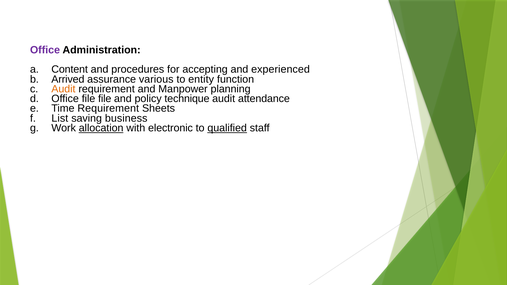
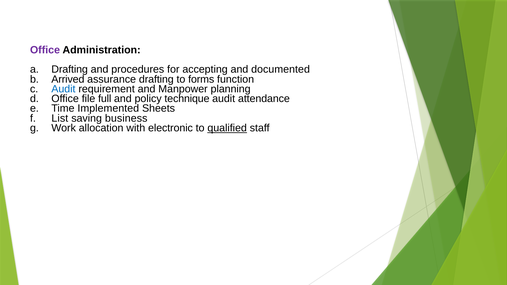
Content: Content -> Drafting (70, 70)
experienced: experienced -> documented (281, 70)
assurance various: various -> drafting (156, 79)
entity: entity -> forms (201, 79)
Audit colour: orange -> blue (63, 89)
file file: file -> full (105, 99)
Time Requirement: Requirement -> Implemented (108, 109)
allocation underline: present -> none (101, 128)
